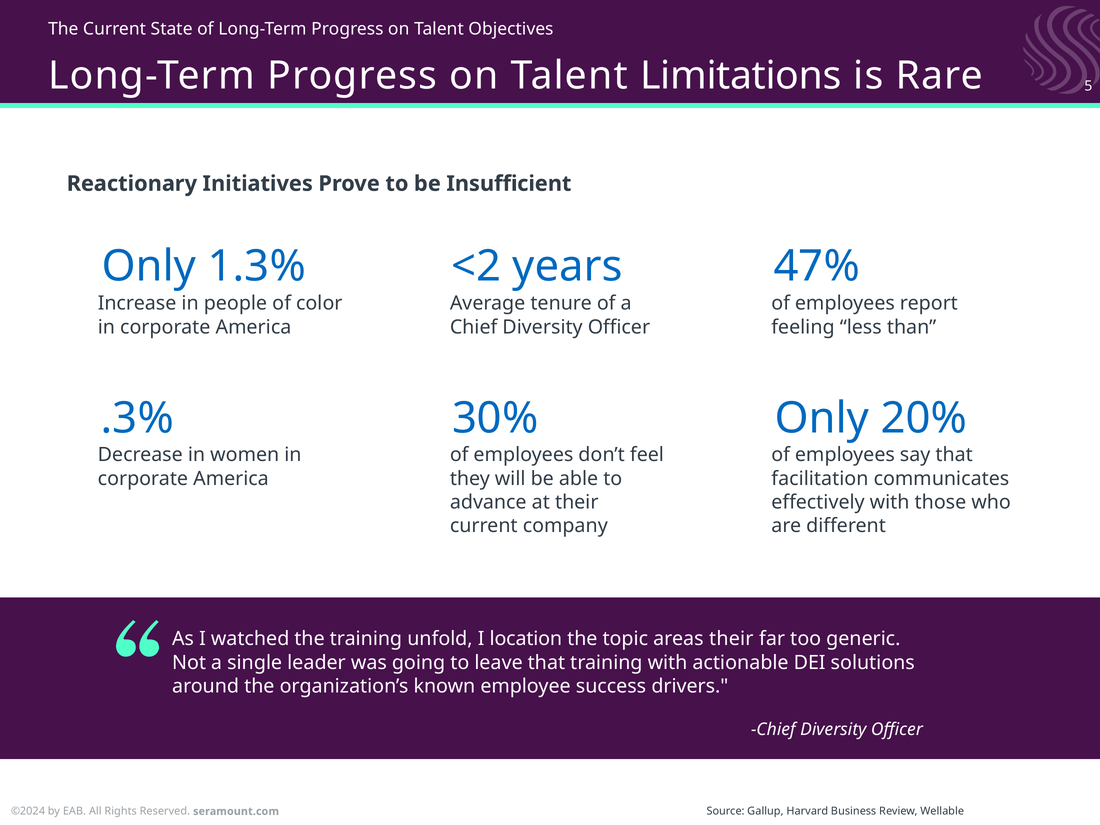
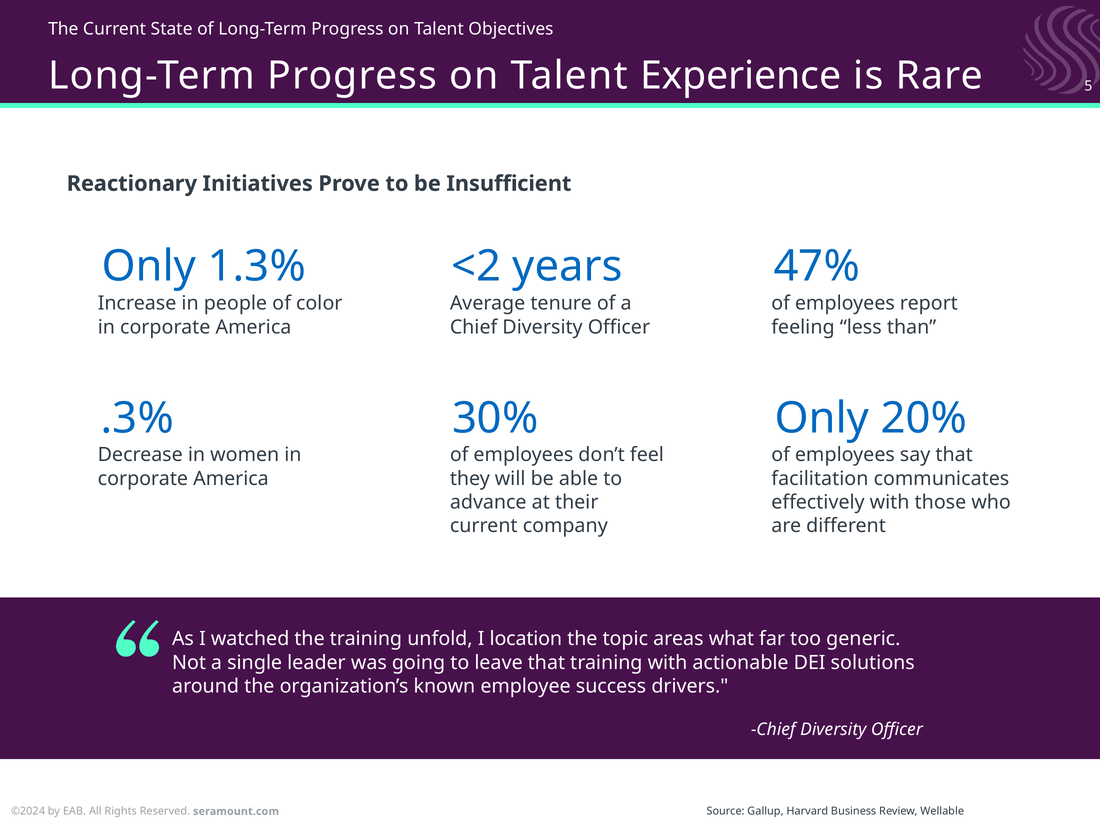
Limitations: Limitations -> Experience (741, 76)
areas their: their -> what (731, 639)
